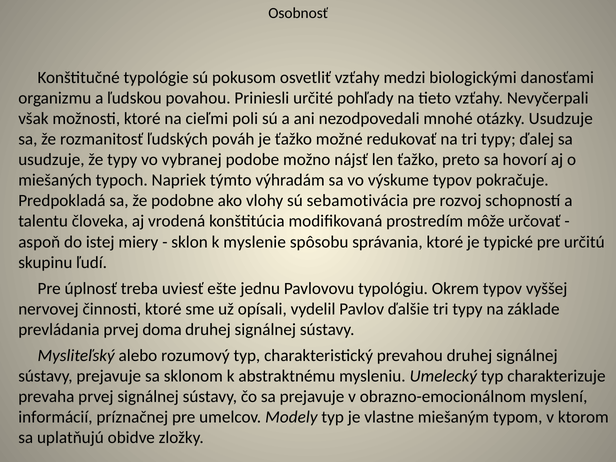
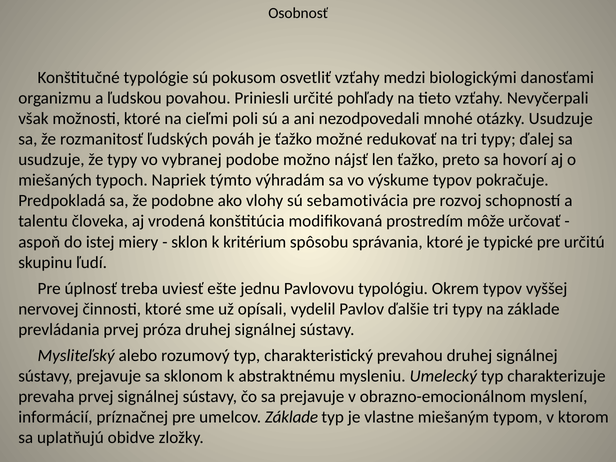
myslenie: myslenie -> kritérium (255, 242)
doma: doma -> próza (162, 330)
umelcov Modely: Modely -> Základe (292, 417)
